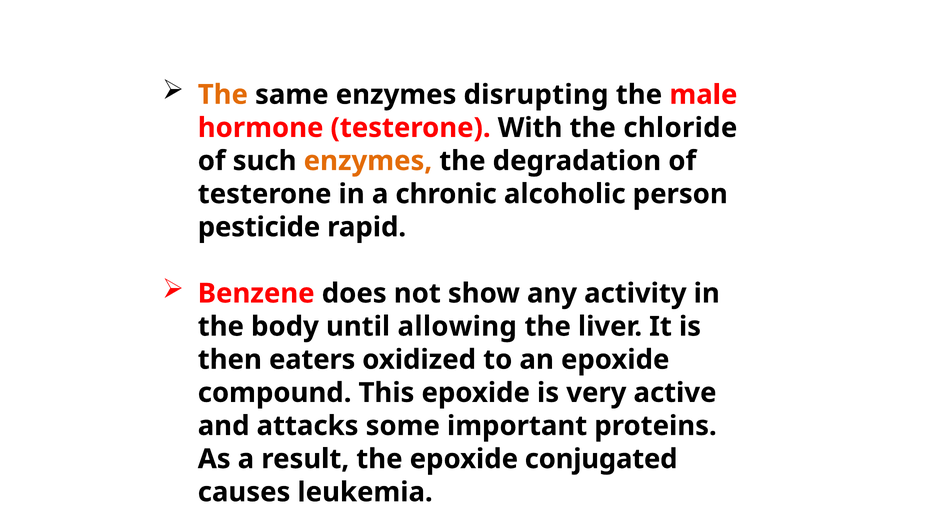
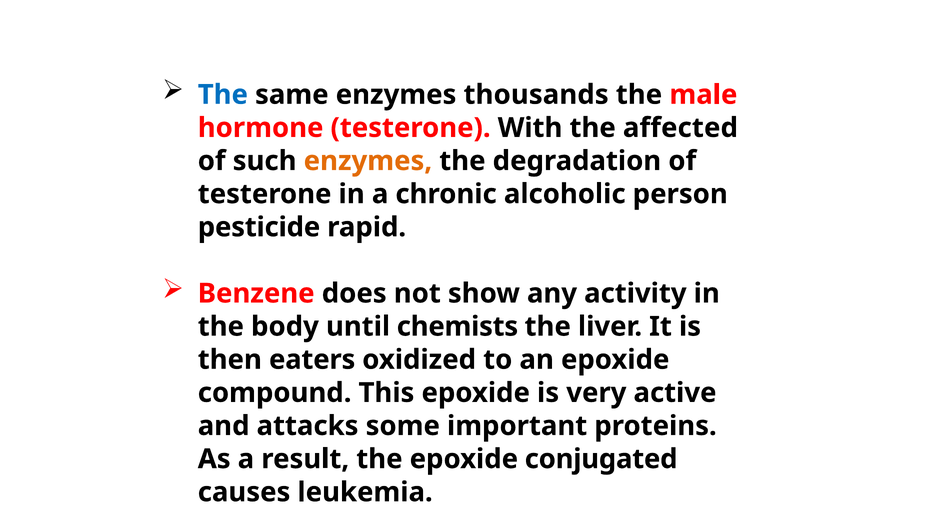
The colour: orange -> blue (223, 95)
disrupting: disrupting -> thousands (536, 95)
chloride: chloride -> affected (680, 128)
allowing: allowing -> chemists (457, 326)
